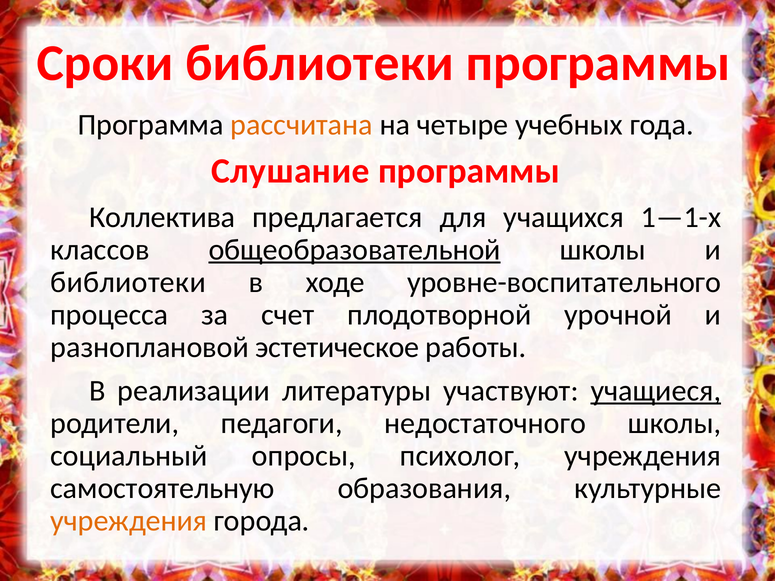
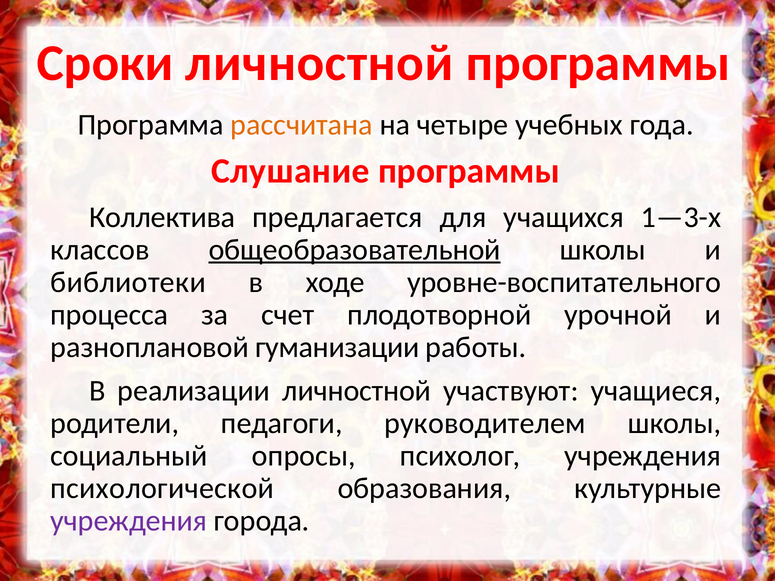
Сроки библиотеки: библиотеки -> личностной (319, 63)
1—1-х: 1—1-х -> 1—3-х (681, 217)
эстетическое: эстетическое -> гуманизации (337, 347)
реализации литературы: литературы -> личностной (357, 391)
учащиеся underline: present -> none (656, 391)
недостаточного: недостаточного -> руководителем (485, 423)
самостоятельную: самостоятельную -> психологической (162, 488)
учреждения colour: orange -> purple (129, 521)
